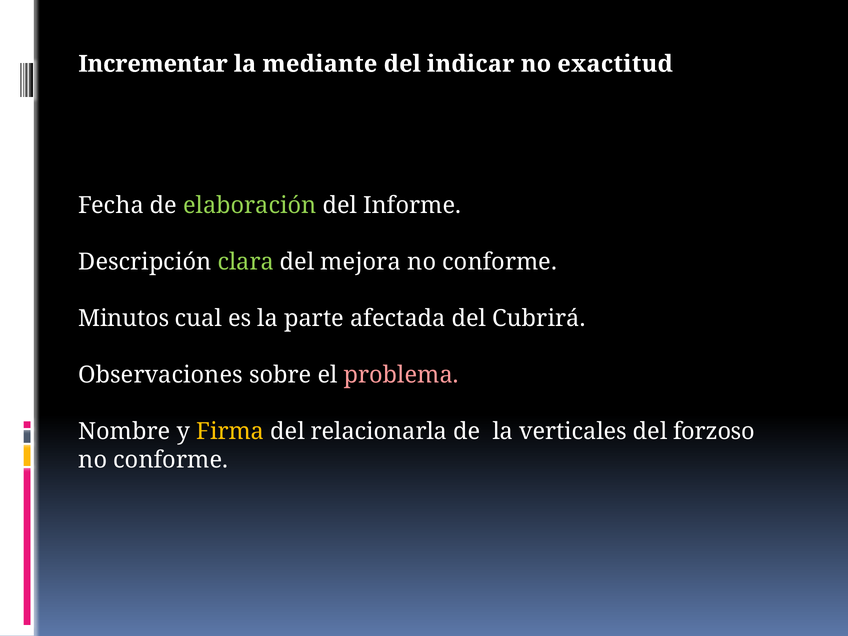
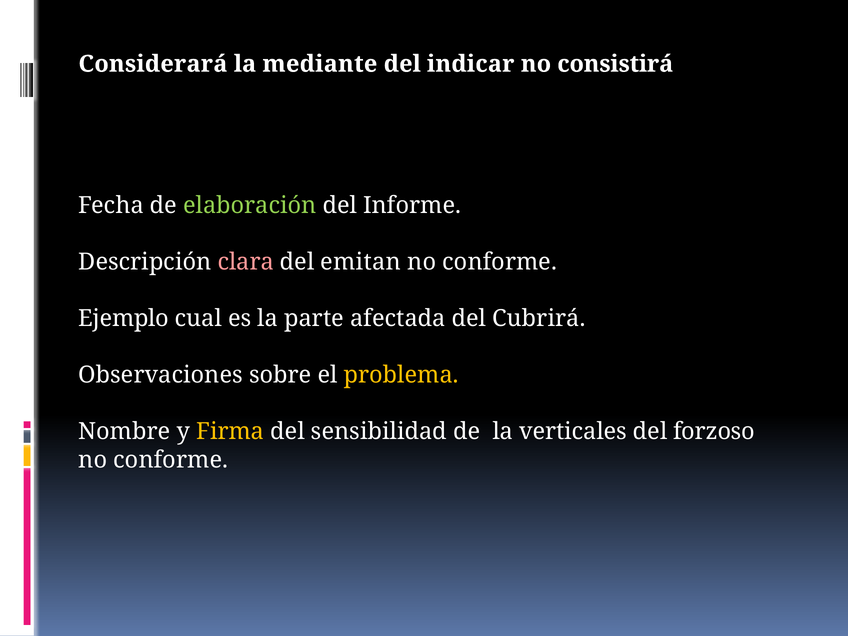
Incrementar: Incrementar -> Considerará (153, 64)
exactitud: exactitud -> consistirá (615, 64)
clara colour: light green -> pink (246, 262)
mejora: mejora -> emitan (361, 262)
Minutos: Minutos -> Ejemplo (124, 318)
problema colour: pink -> yellow (401, 375)
relacionarla: relacionarla -> sensibilidad (379, 432)
